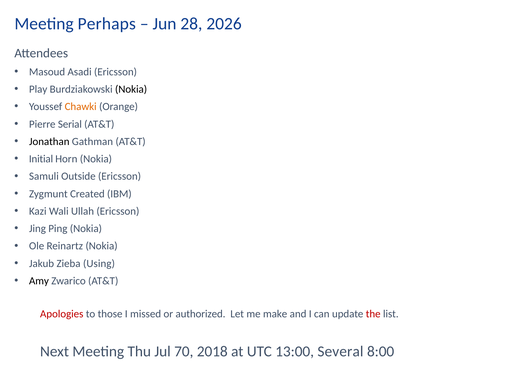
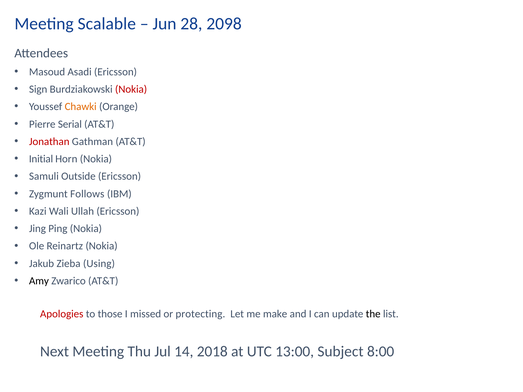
Perhaps: Perhaps -> Scalable (107, 24)
2026: 2026 -> 2098 (224, 24)
Play: Play -> Sign (38, 89)
Nokia colour: black -> red (131, 89)
Jonathan colour: black -> red (49, 142)
Created: Created -> Follows (87, 194)
authorized: authorized -> protecting (200, 314)
the colour: red -> black (373, 314)
70: 70 -> 14 (184, 352)
Several: Several -> Subject (341, 352)
